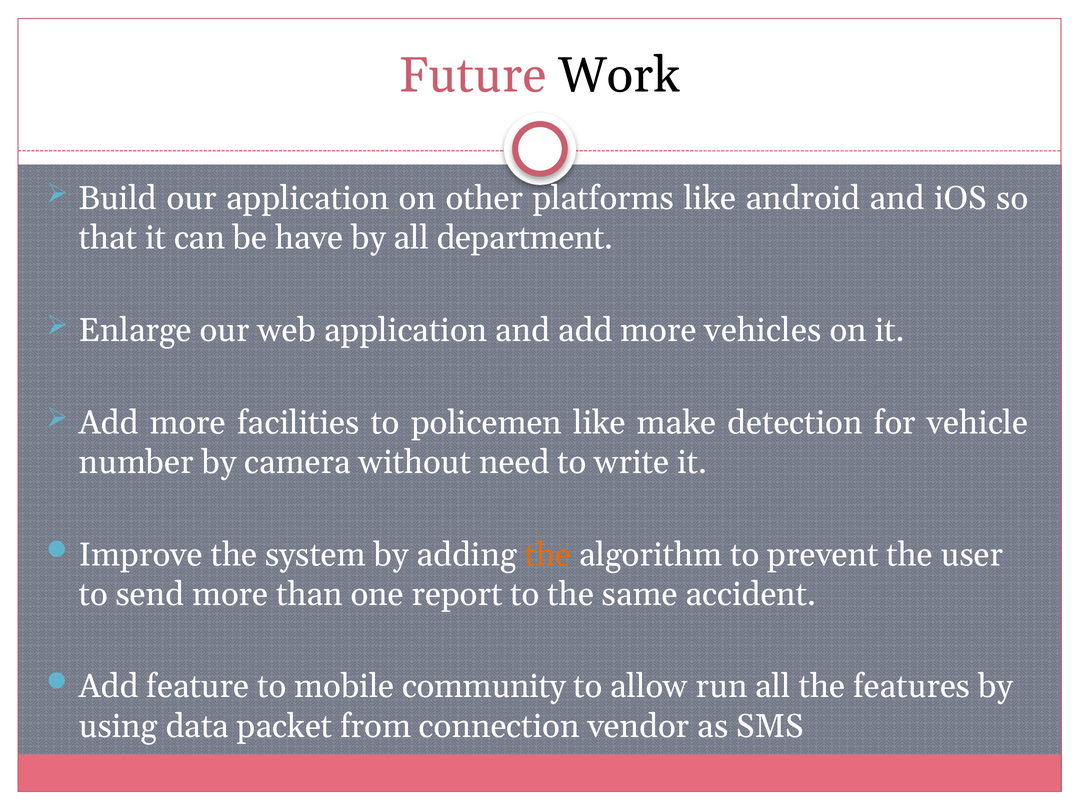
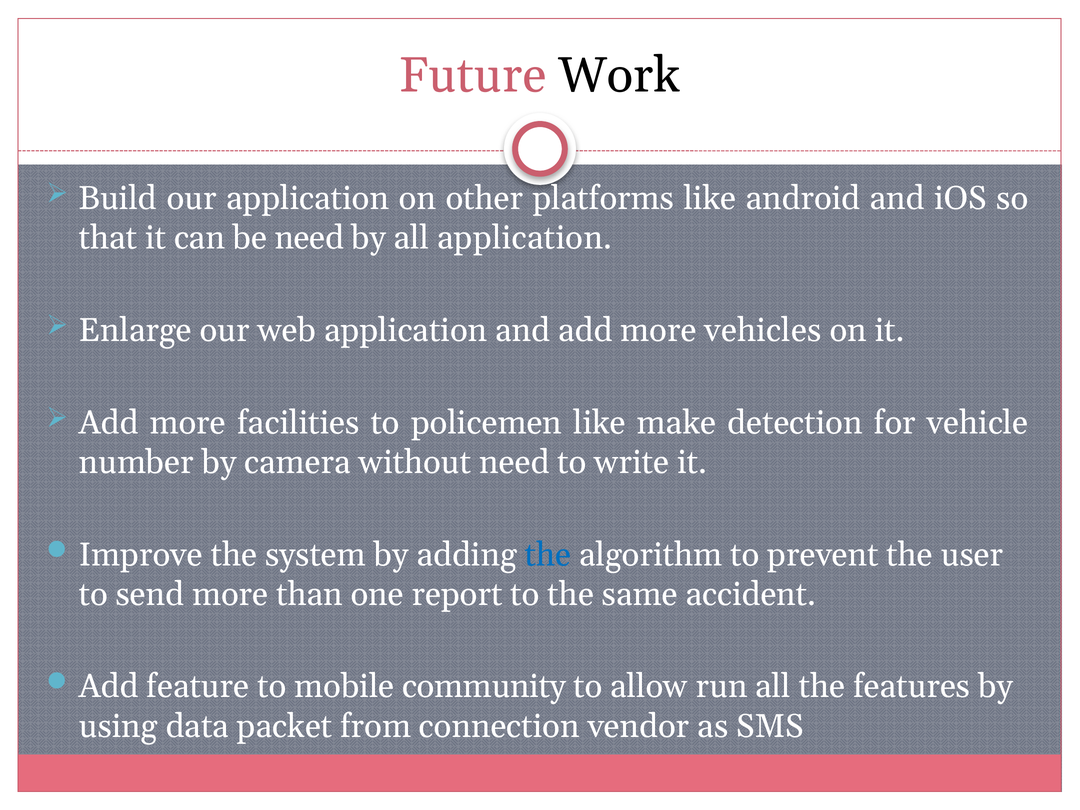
be have: have -> need (309, 238)
all department: department -> application (525, 238)
the colour: orange -> blue (548, 555)
